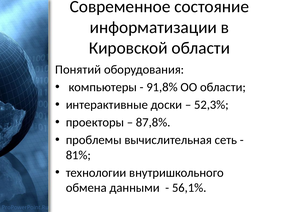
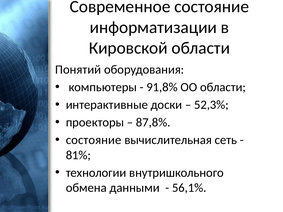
проблемы: проблемы -> состояние (94, 140)
